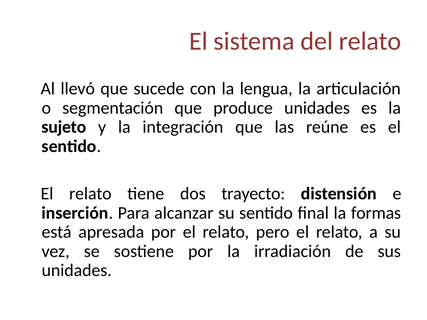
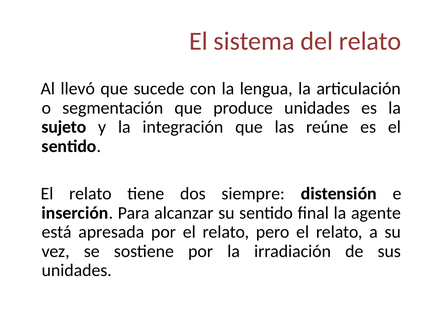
trayecto: trayecto -> siempre (253, 194)
formas: formas -> agente (376, 213)
